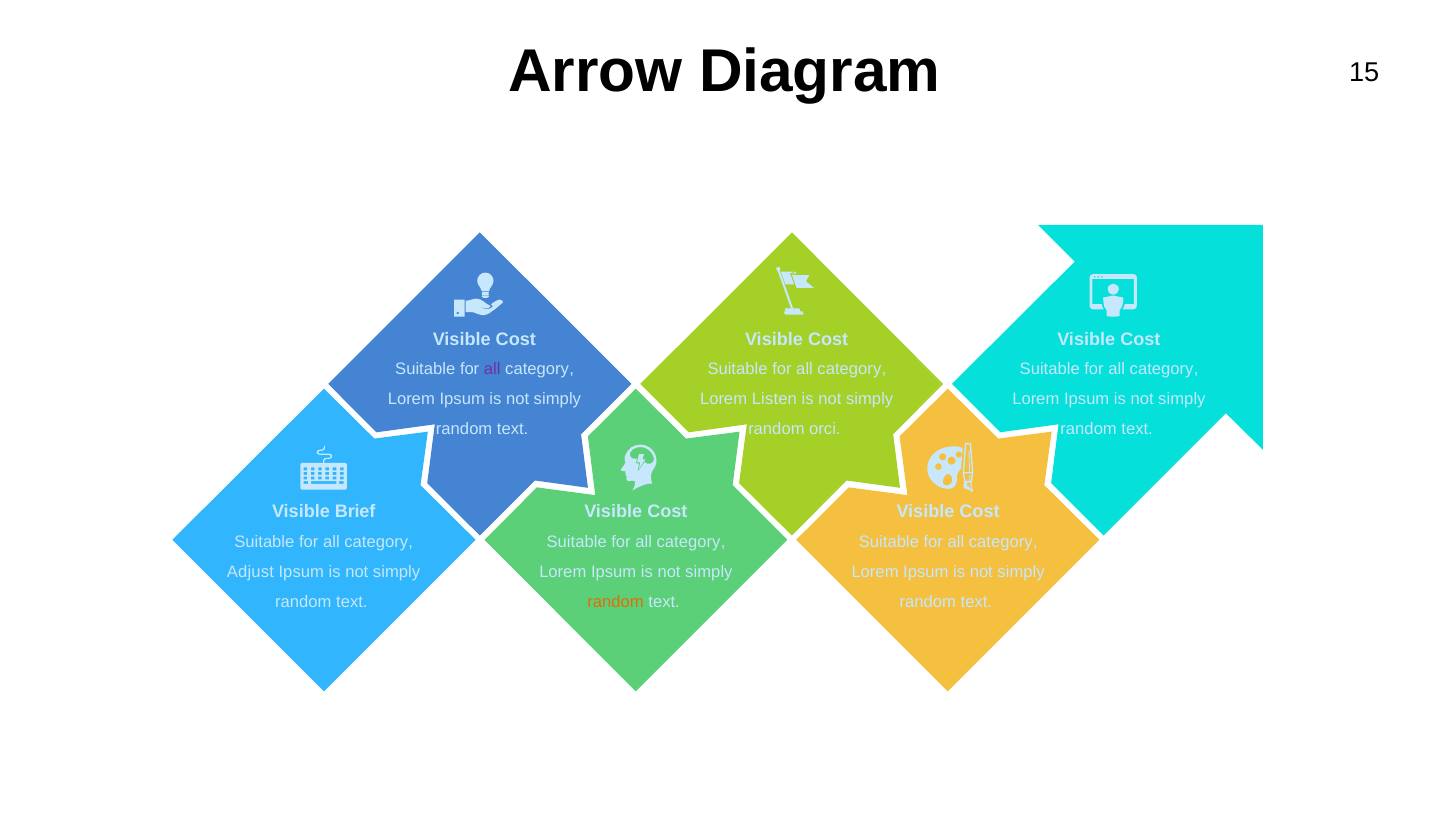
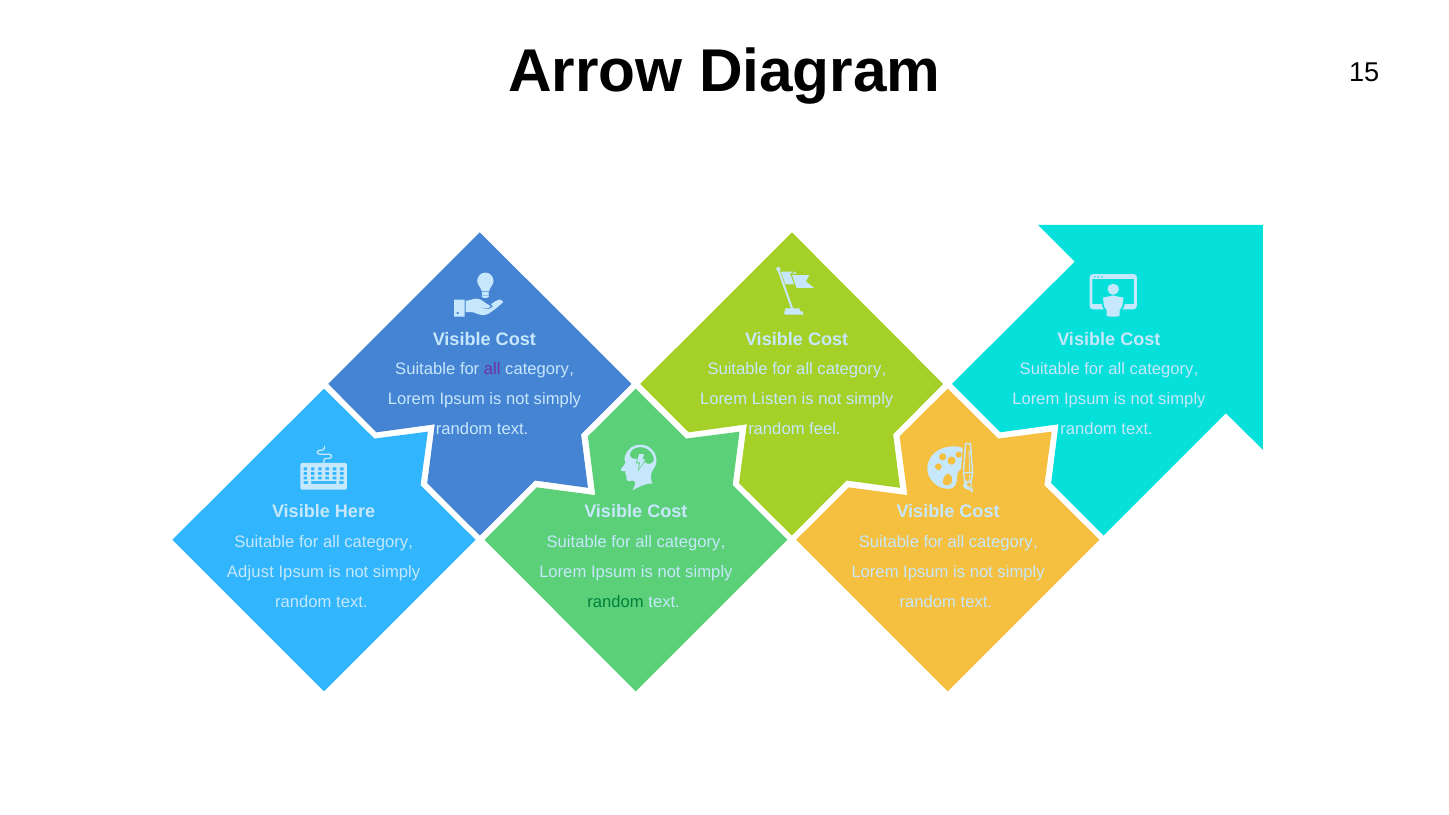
orci: orci -> feel (825, 429)
Brief: Brief -> Here (355, 512)
random colour: orange -> green (616, 602)
